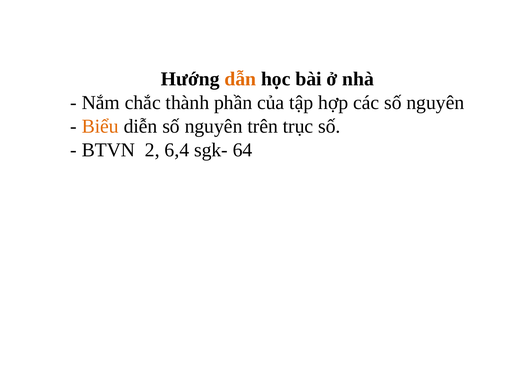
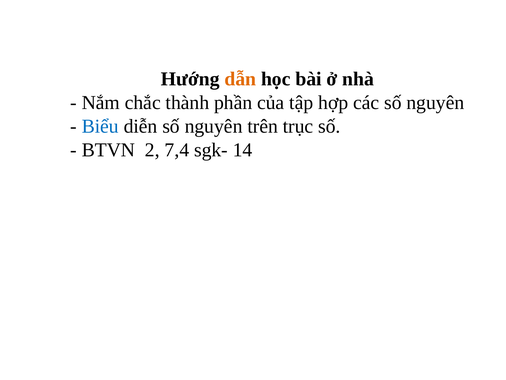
Biểu colour: orange -> blue (100, 126)
6,4: 6,4 -> 7,4 (177, 150)
64: 64 -> 14 (243, 150)
